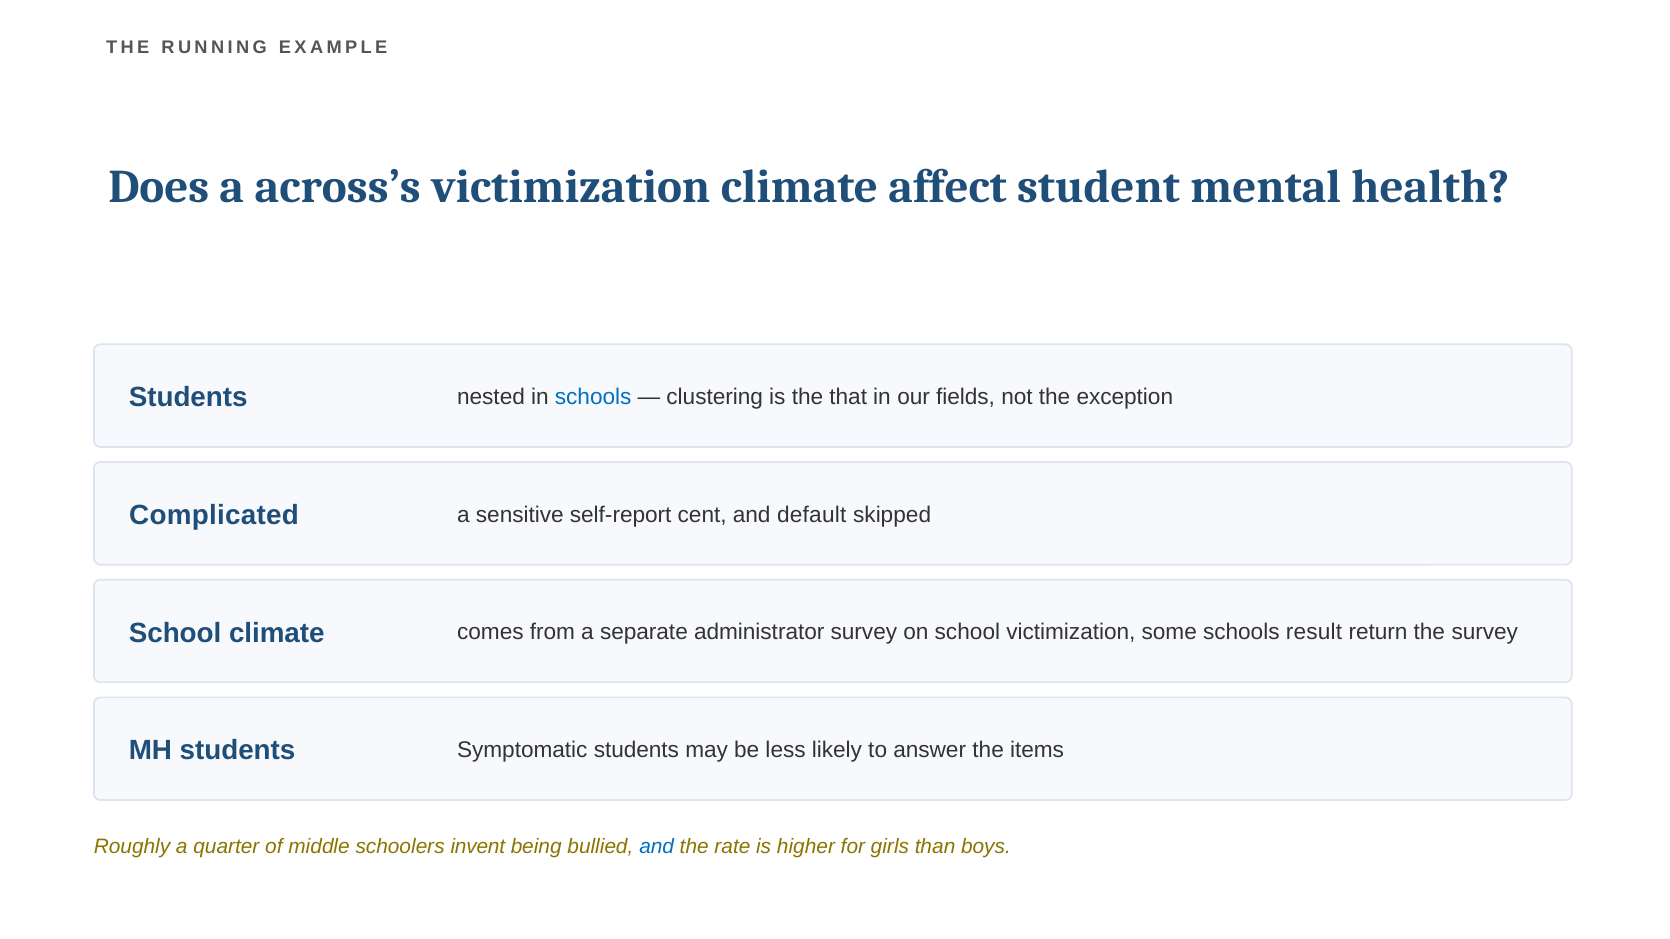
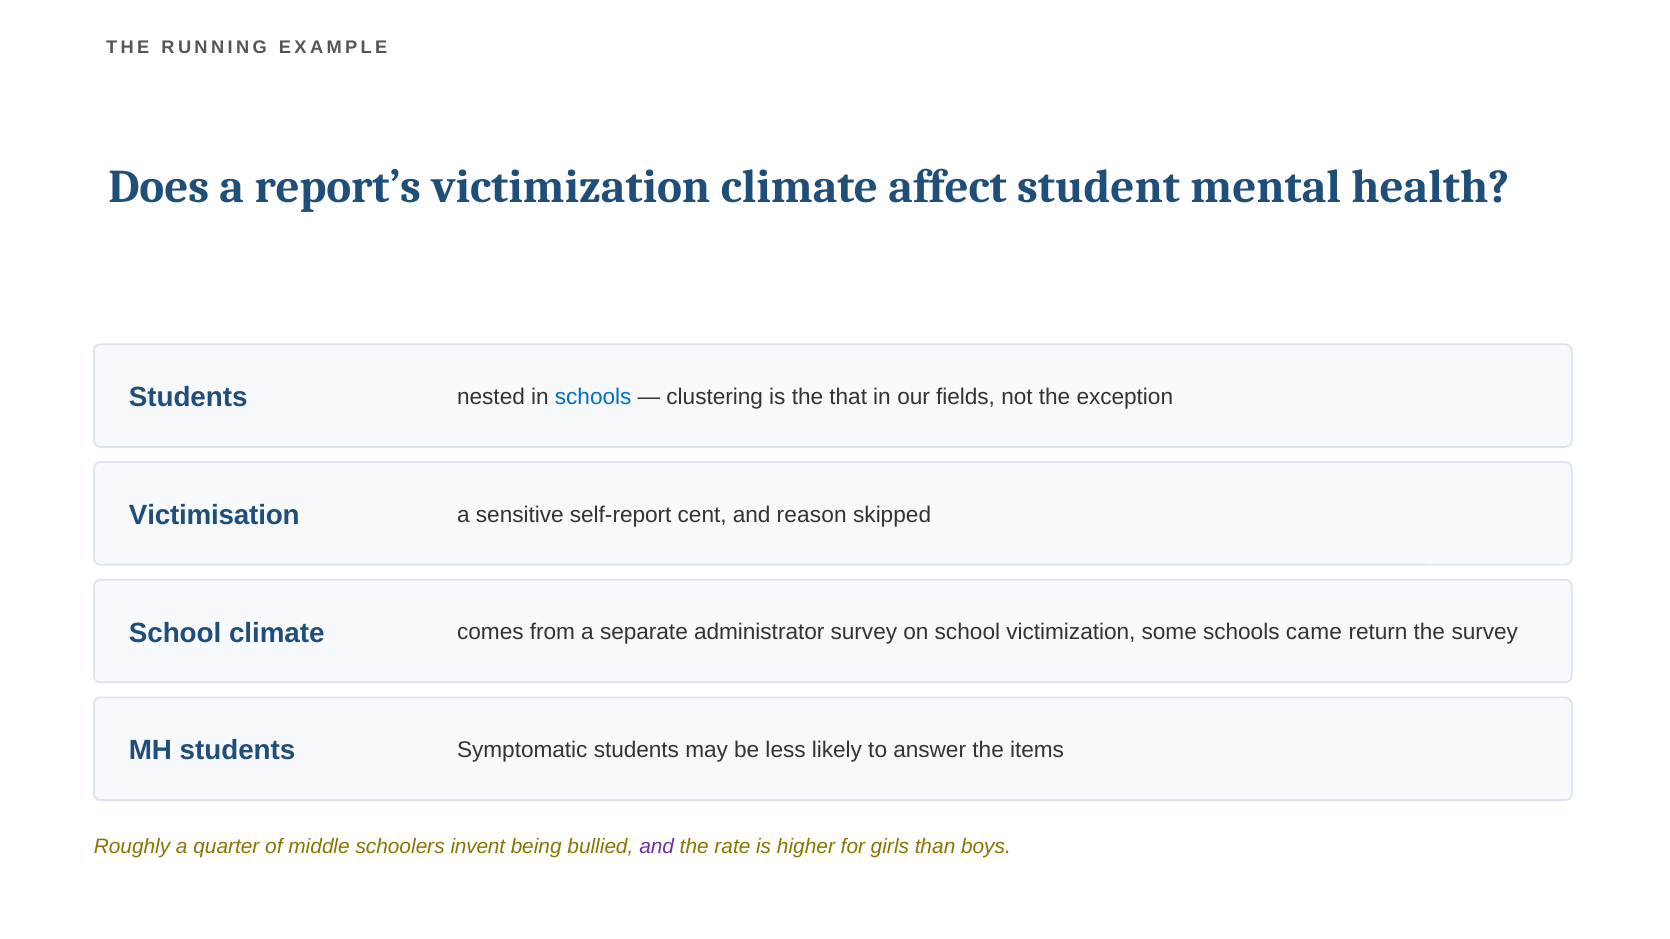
across’s: across’s -> report’s (338, 187)
Complicated: Complicated -> Victimisation (214, 515)
default: default -> reason (812, 515)
result: result -> came (1314, 633)
and colour: blue -> purple (657, 847)
